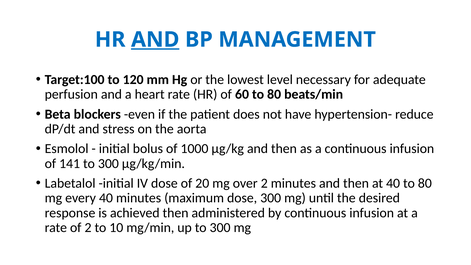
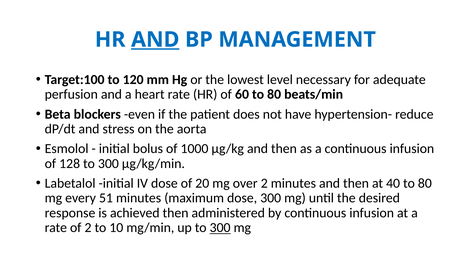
141: 141 -> 128 (70, 163)
every 40: 40 -> 51 (106, 198)
300 underline: none -> present (220, 228)
